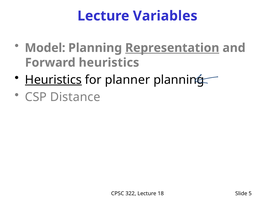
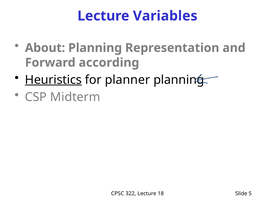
Model: Model -> About (45, 48)
Representation underline: present -> none (172, 48)
Forward heuristics: heuristics -> according (109, 62)
Distance: Distance -> Midterm (75, 97)
